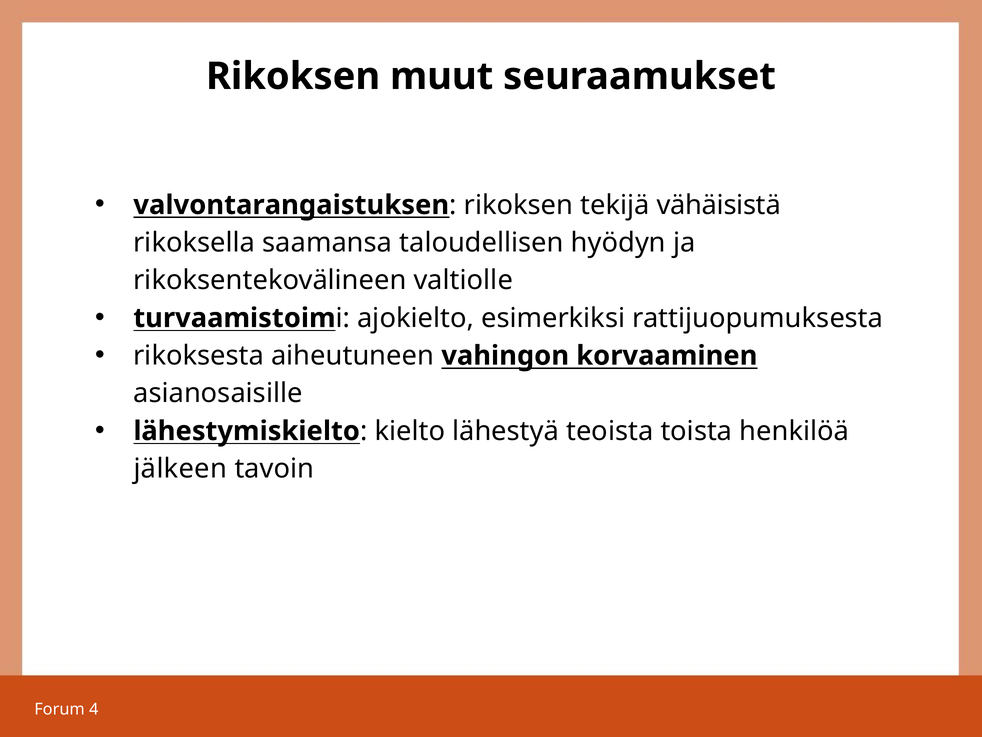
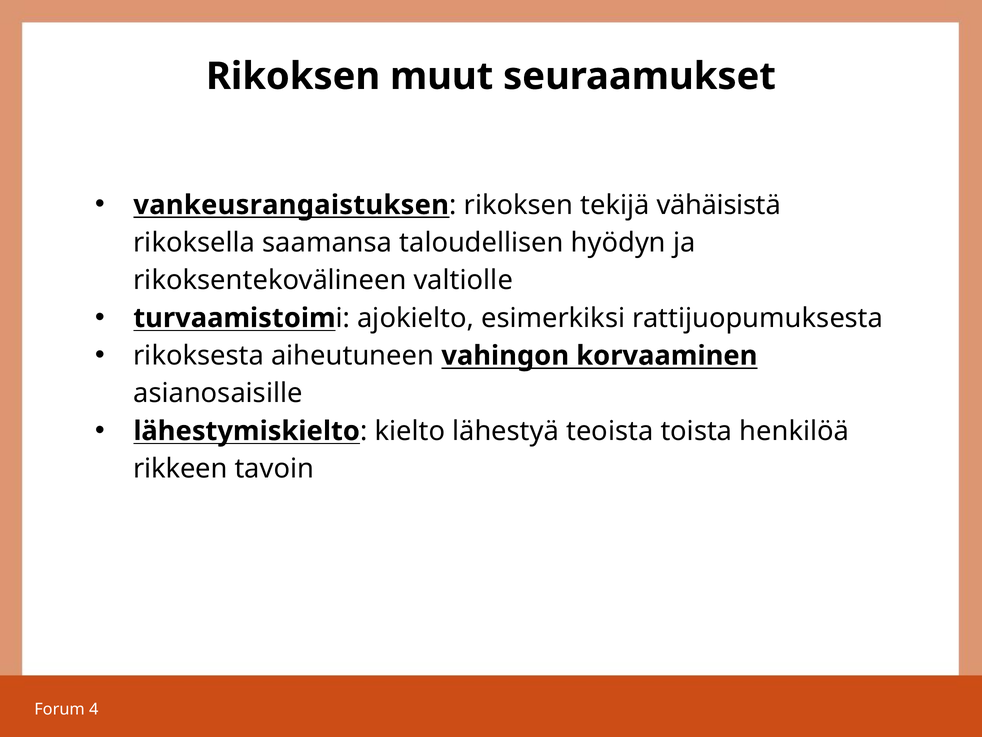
valvontarangaistuksen: valvontarangaistuksen -> vankeusrangaistuksen (291, 205)
jälkeen: jälkeen -> rikkeen (180, 468)
